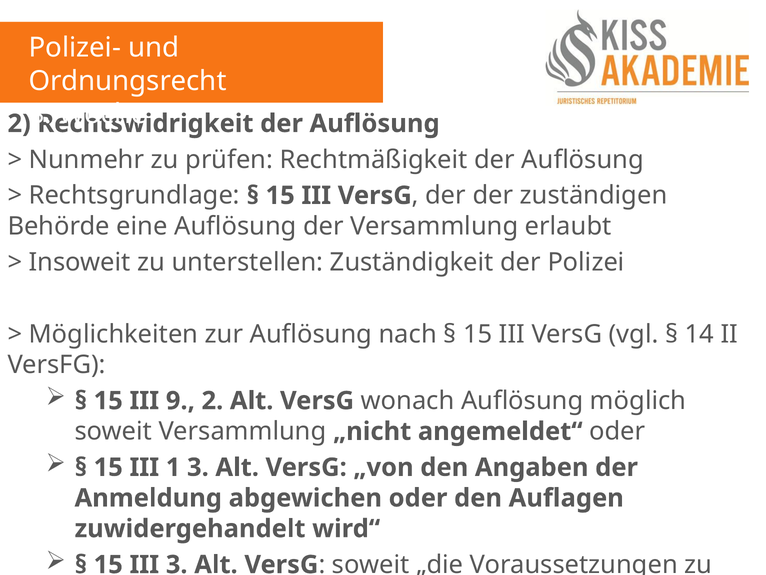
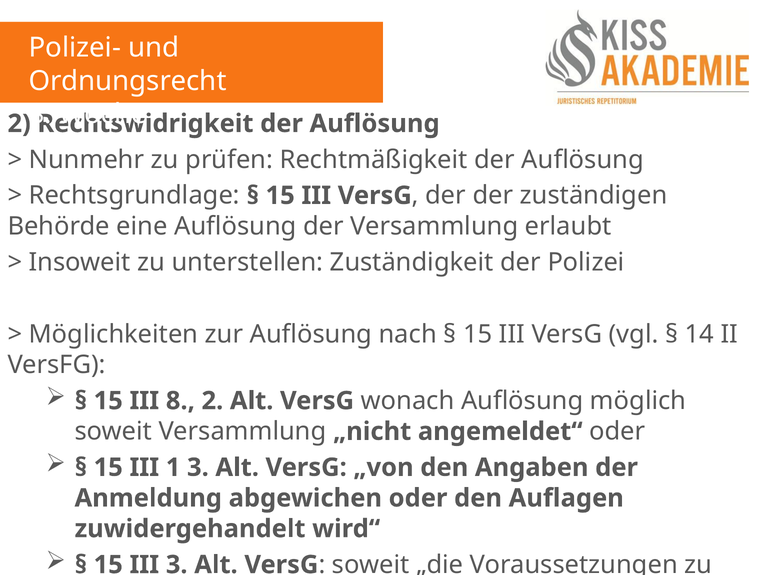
III 9: 9 -> 8 (180, 400)
